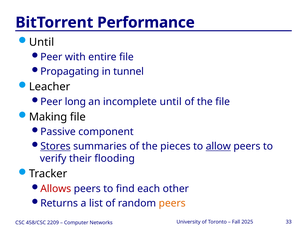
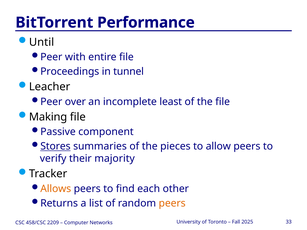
Propagating: Propagating -> Proceedings (70, 72)
long: long -> over (75, 102)
incomplete until: until -> least (171, 102)
allow underline: present -> none (218, 146)
flooding: flooding -> majority (115, 159)
Allows colour: red -> orange (56, 189)
